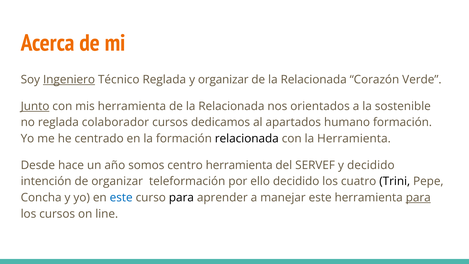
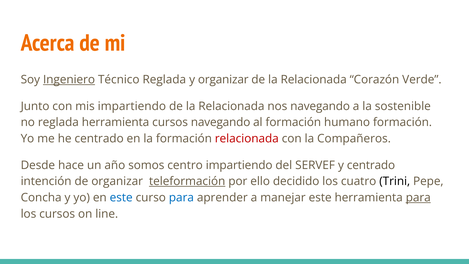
Junto underline: present -> none (35, 106)
mis herramienta: herramienta -> impartiendo (132, 106)
nos orientados: orientados -> navegando (320, 106)
reglada colaborador: colaborador -> herramienta (116, 122)
cursos dedicamos: dedicamos -> navegando (221, 122)
al apartados: apartados -> formación (293, 122)
relacionada colour: black -> red (247, 139)
la Herramienta: Herramienta -> Compañeros (354, 139)
centro herramienta: herramienta -> impartiendo (239, 165)
y decidido: decidido -> centrado (371, 165)
teleformación underline: none -> present (187, 181)
para colour: black -> blue (181, 197)
